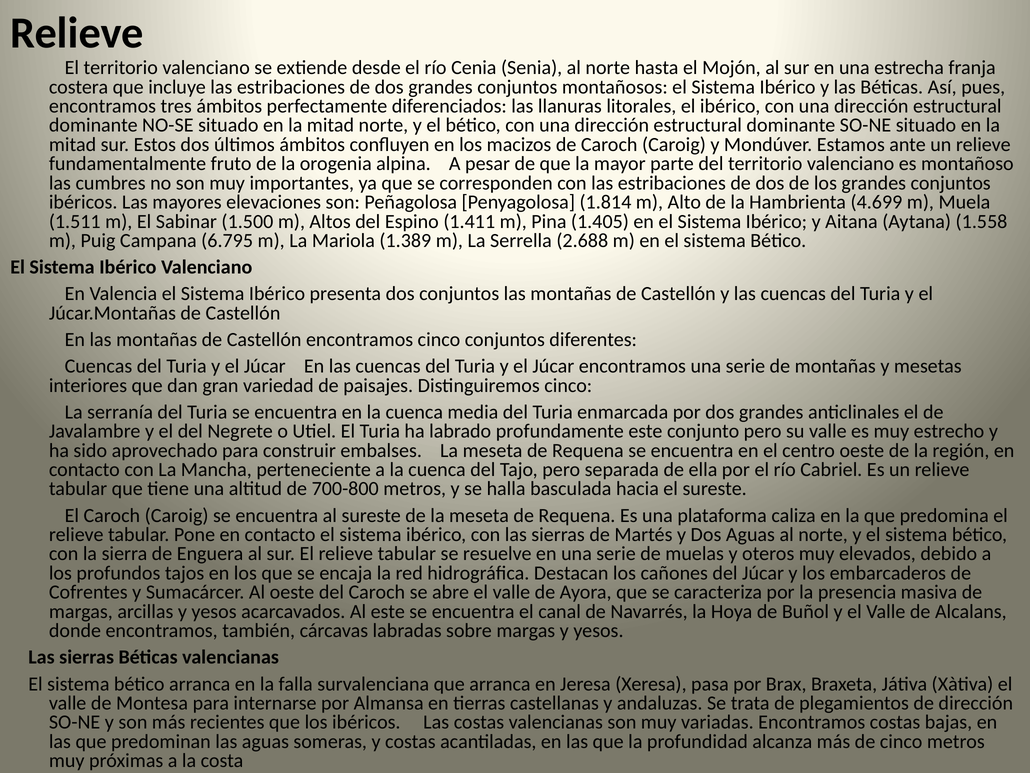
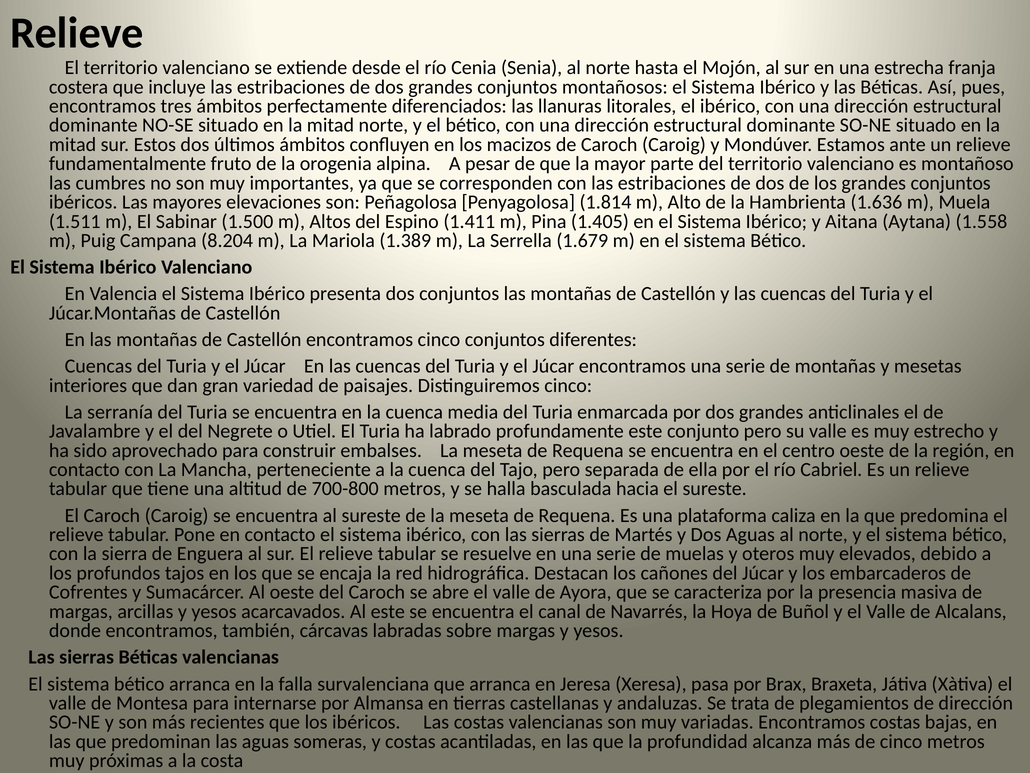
4.699: 4.699 -> 1.636 (876, 202)
6.795: 6.795 -> 8.204 (227, 241)
2.688: 2.688 -> 1.679 (582, 241)
